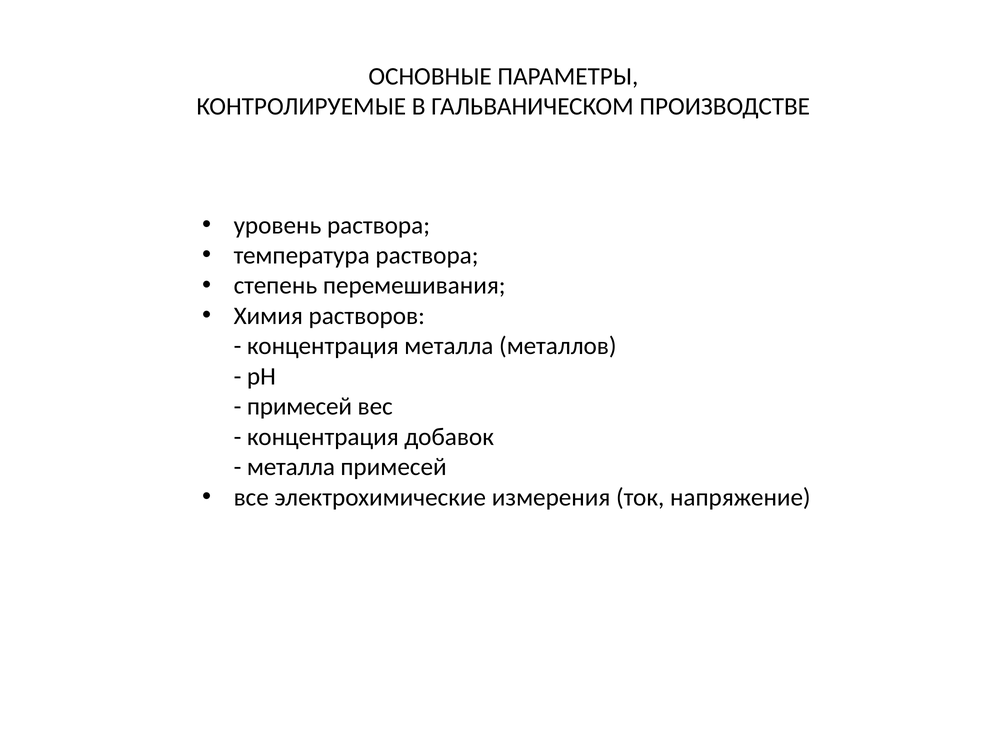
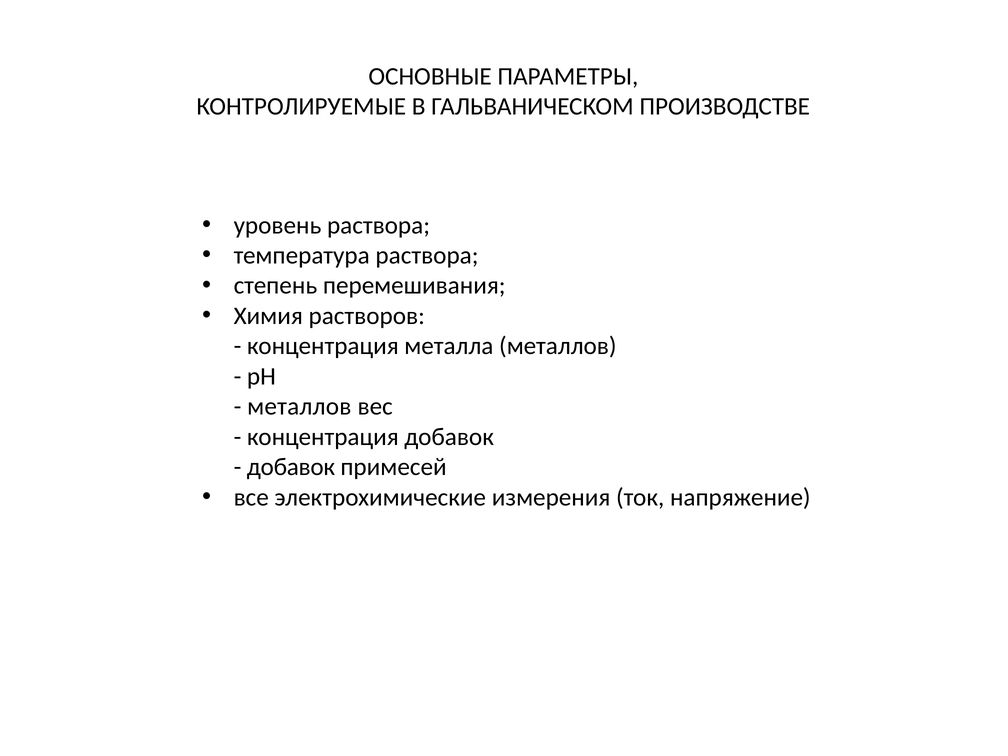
примесей: примесей -> металлов (299, 407)
металла: металла -> добавок (291, 467)
